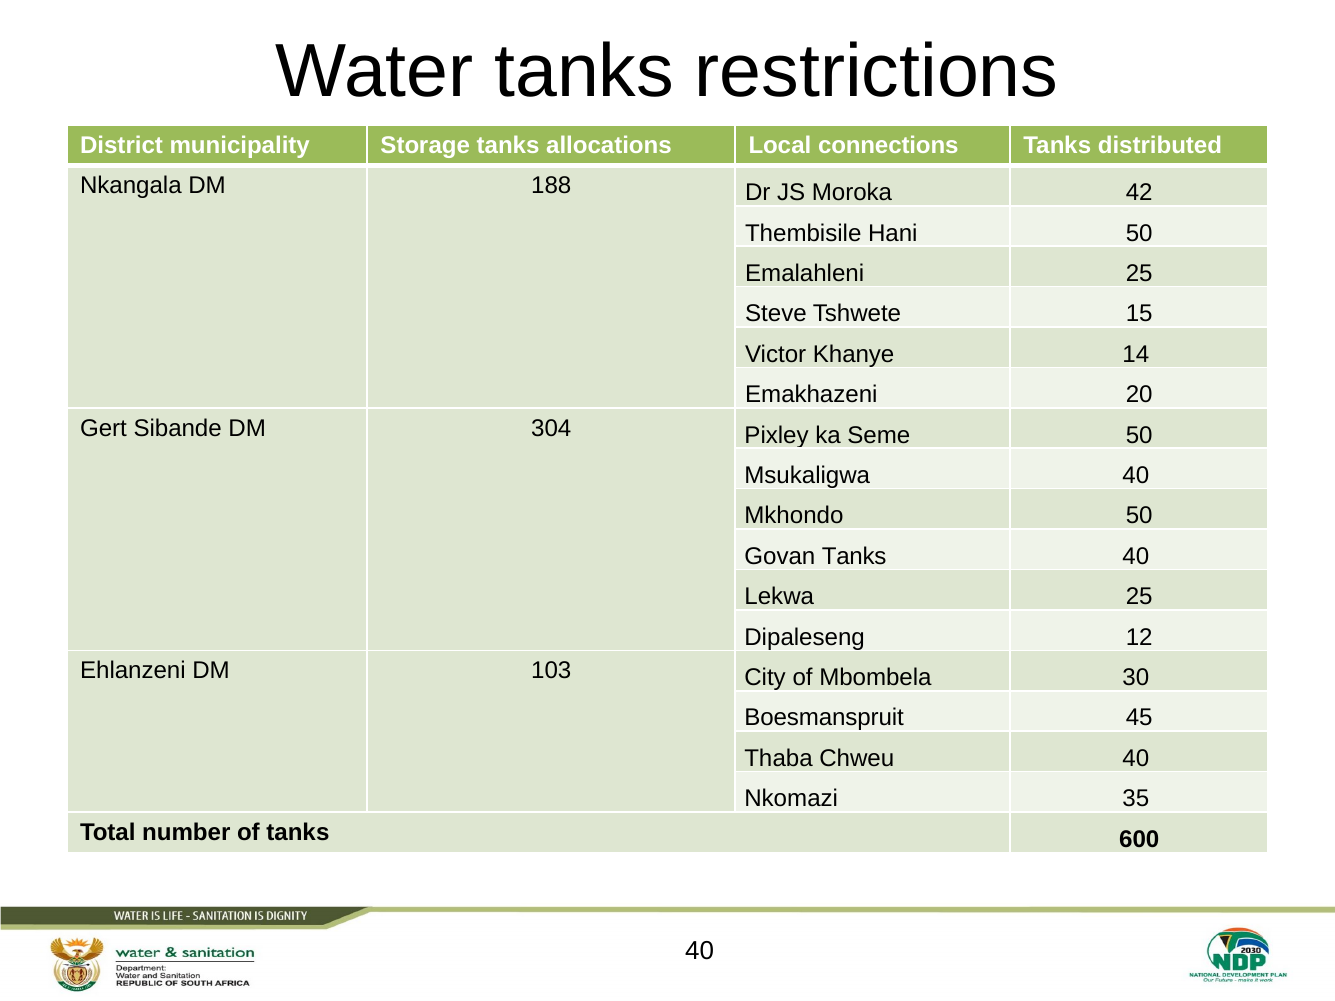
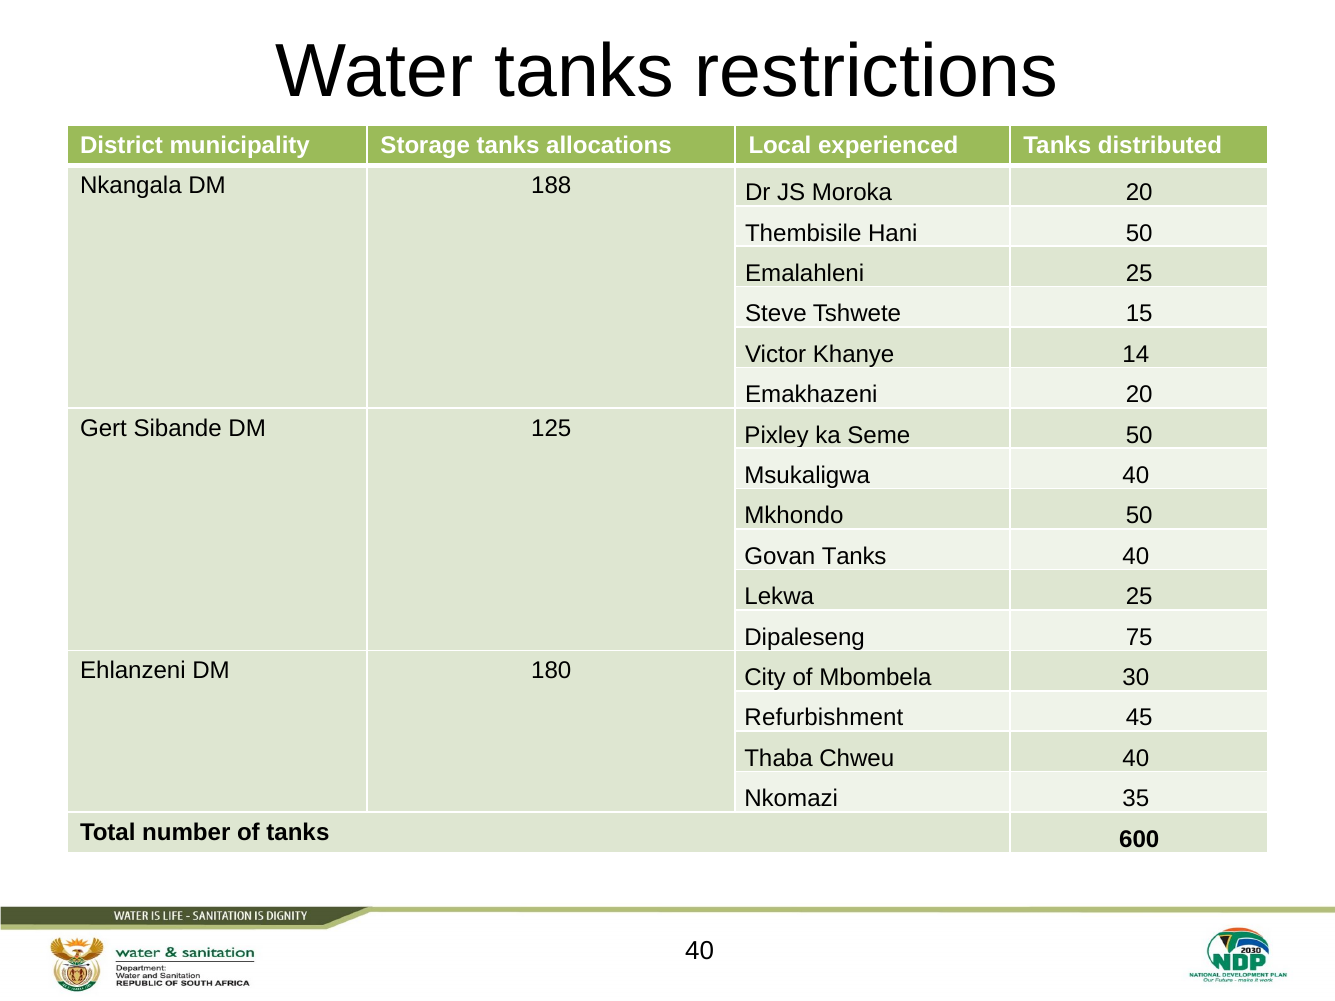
connections: connections -> experienced (888, 146)
Moroka 42: 42 -> 20 (1139, 193)
304: 304 -> 125 (551, 428)
12: 12 -> 75 (1139, 637)
103: 103 -> 180 (551, 671)
Boesmanspruit: Boesmanspruit -> Refurbishment (824, 718)
